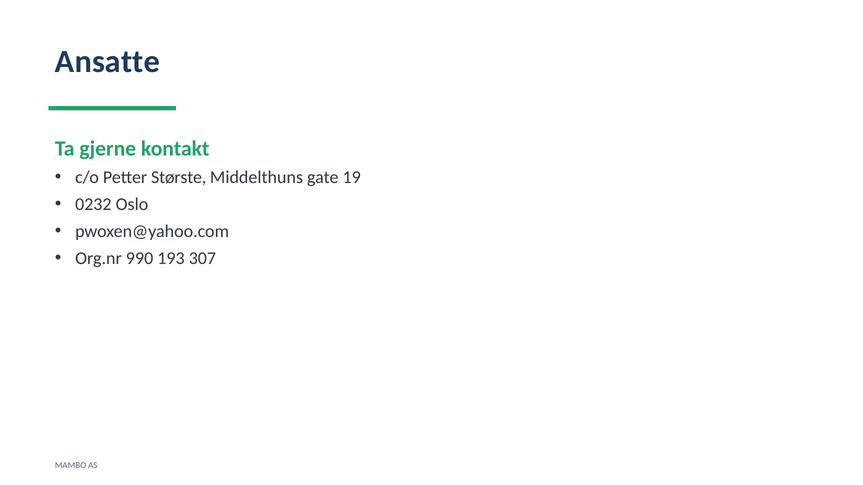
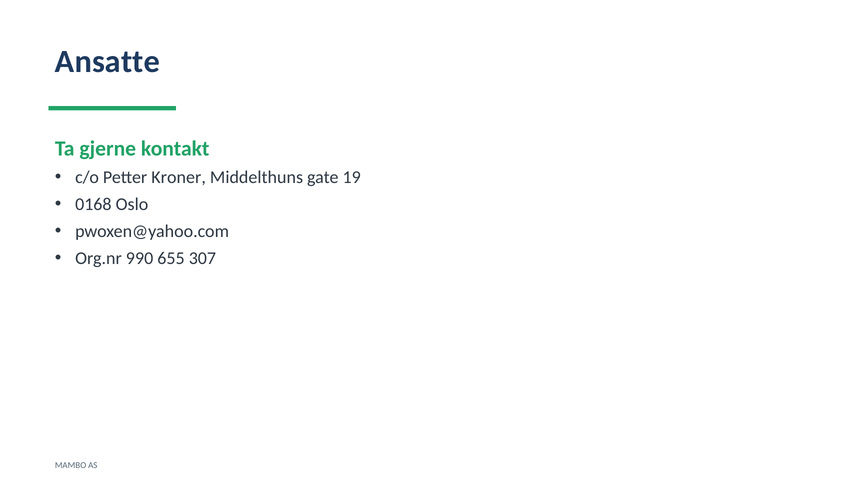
Største: Største -> Kroner (179, 177)
0232: 0232 -> 0168 (93, 204)
193: 193 -> 655 (171, 258)
